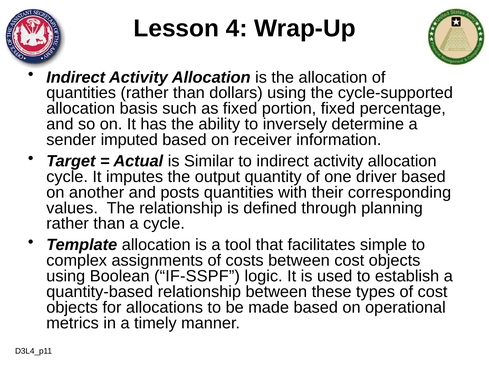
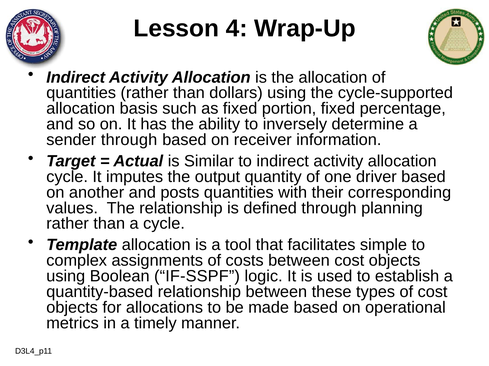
sender imputed: imputed -> through (129, 140)
